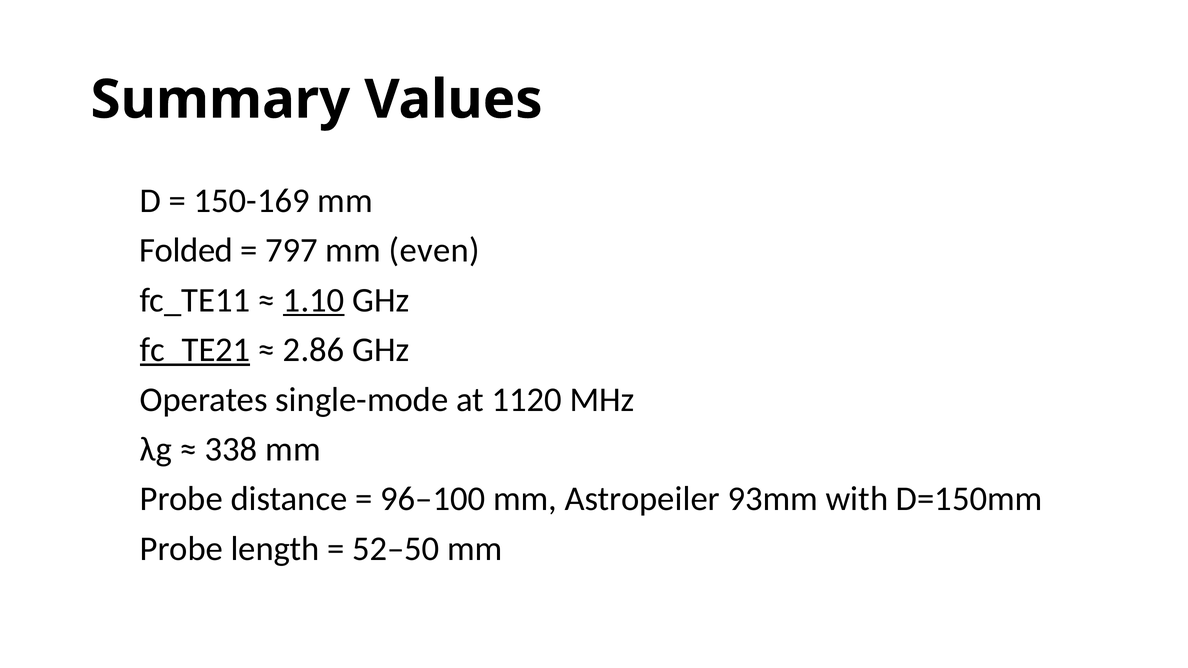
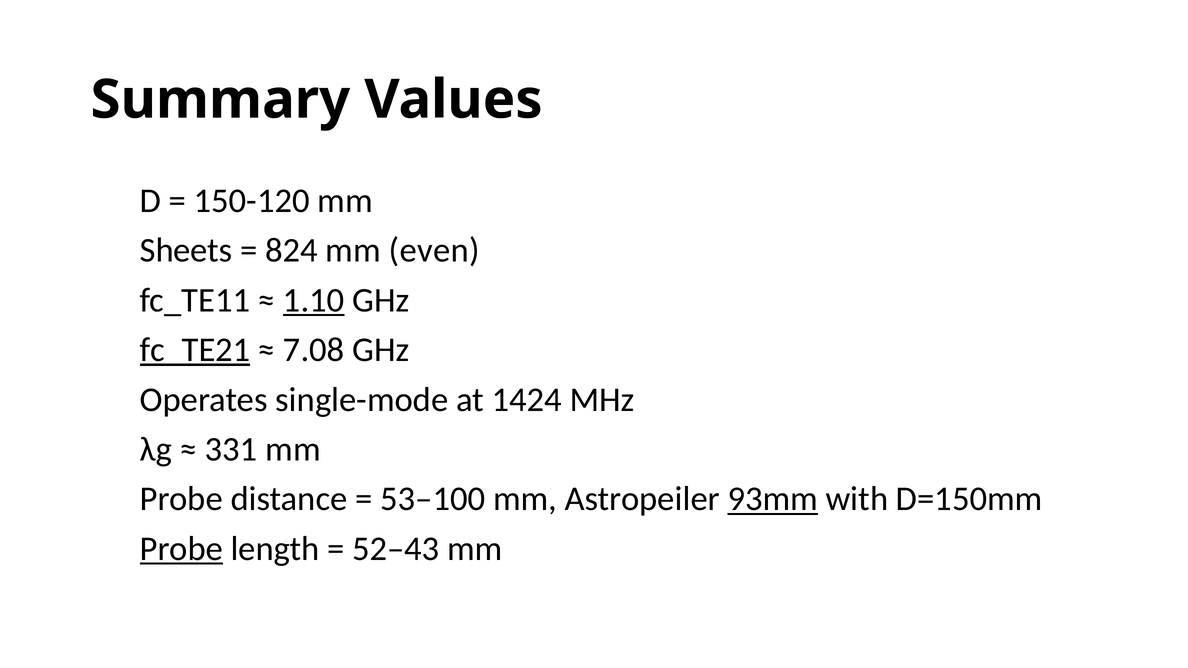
150-169: 150-169 -> 150-120 (252, 201)
Folded: Folded -> Sheets (186, 251)
797: 797 -> 824 (291, 251)
2.86: 2.86 -> 7.08 (314, 350)
1120: 1120 -> 1424 (527, 400)
338: 338 -> 331 (231, 449)
96–100: 96–100 -> 53–100 (433, 499)
93mm underline: none -> present (773, 499)
Probe underline: none -> present (181, 549)
52–50: 52–50 -> 52–43 (396, 549)
